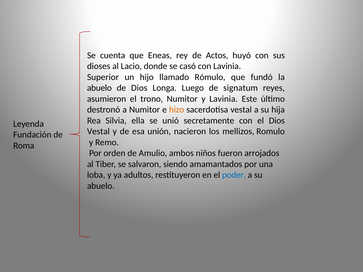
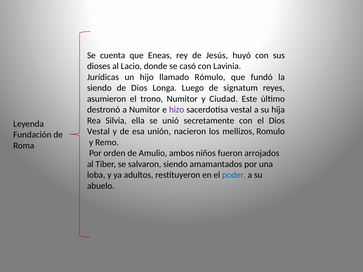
Actos: Actos -> Jesús (217, 55)
Superior: Superior -> Jurídicas (103, 77)
abuelo: abuelo -> siendo (99, 88)
y Lavinia: Lavinia -> Ciudad (224, 99)
hizo colour: orange -> purple (177, 110)
